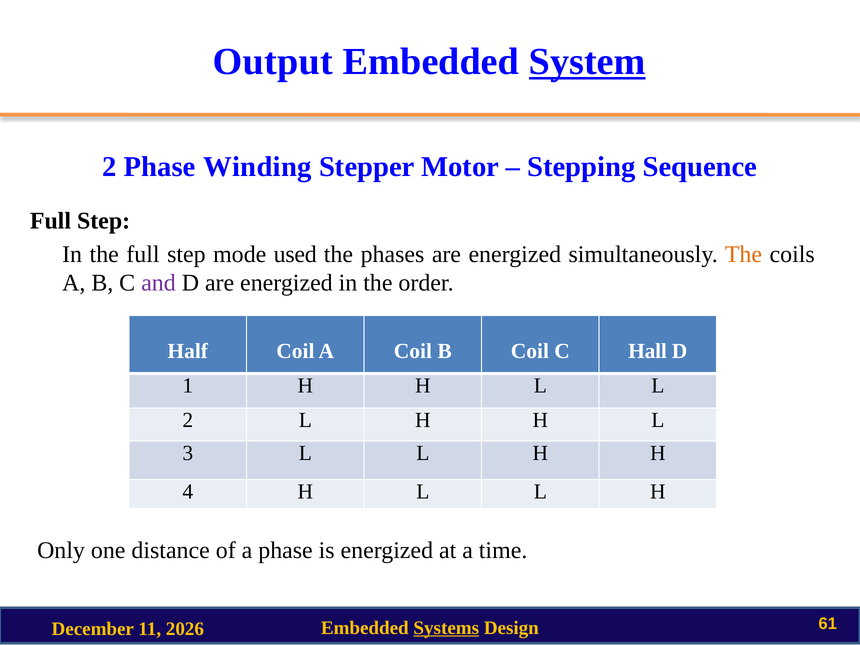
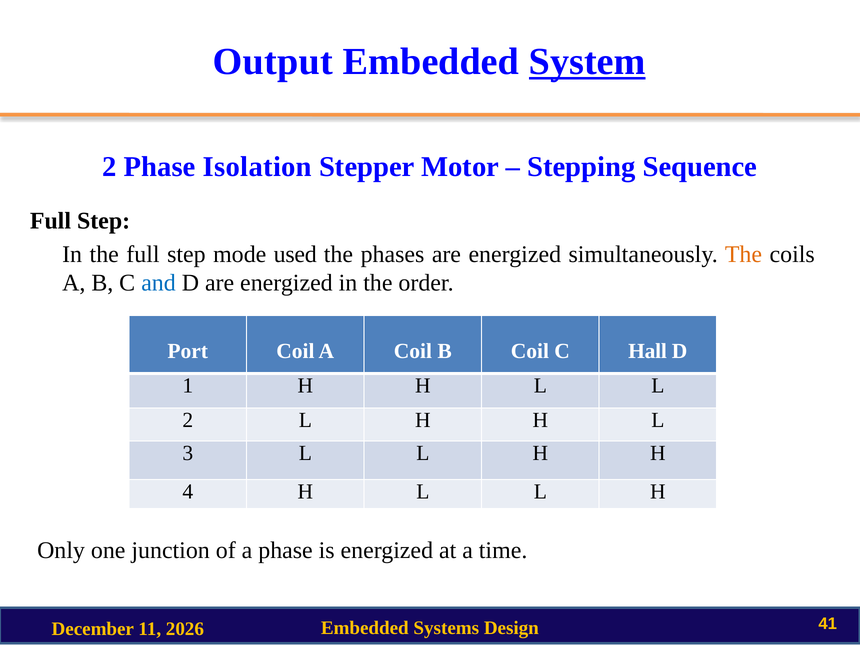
Winding: Winding -> Isolation (257, 167)
and colour: purple -> blue (159, 283)
Half: Half -> Port (188, 351)
distance: distance -> junction (171, 551)
Systems underline: present -> none (446, 628)
61: 61 -> 41 (828, 624)
